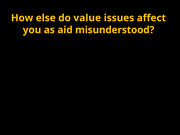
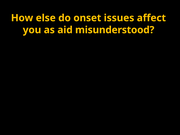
value: value -> onset (87, 18)
